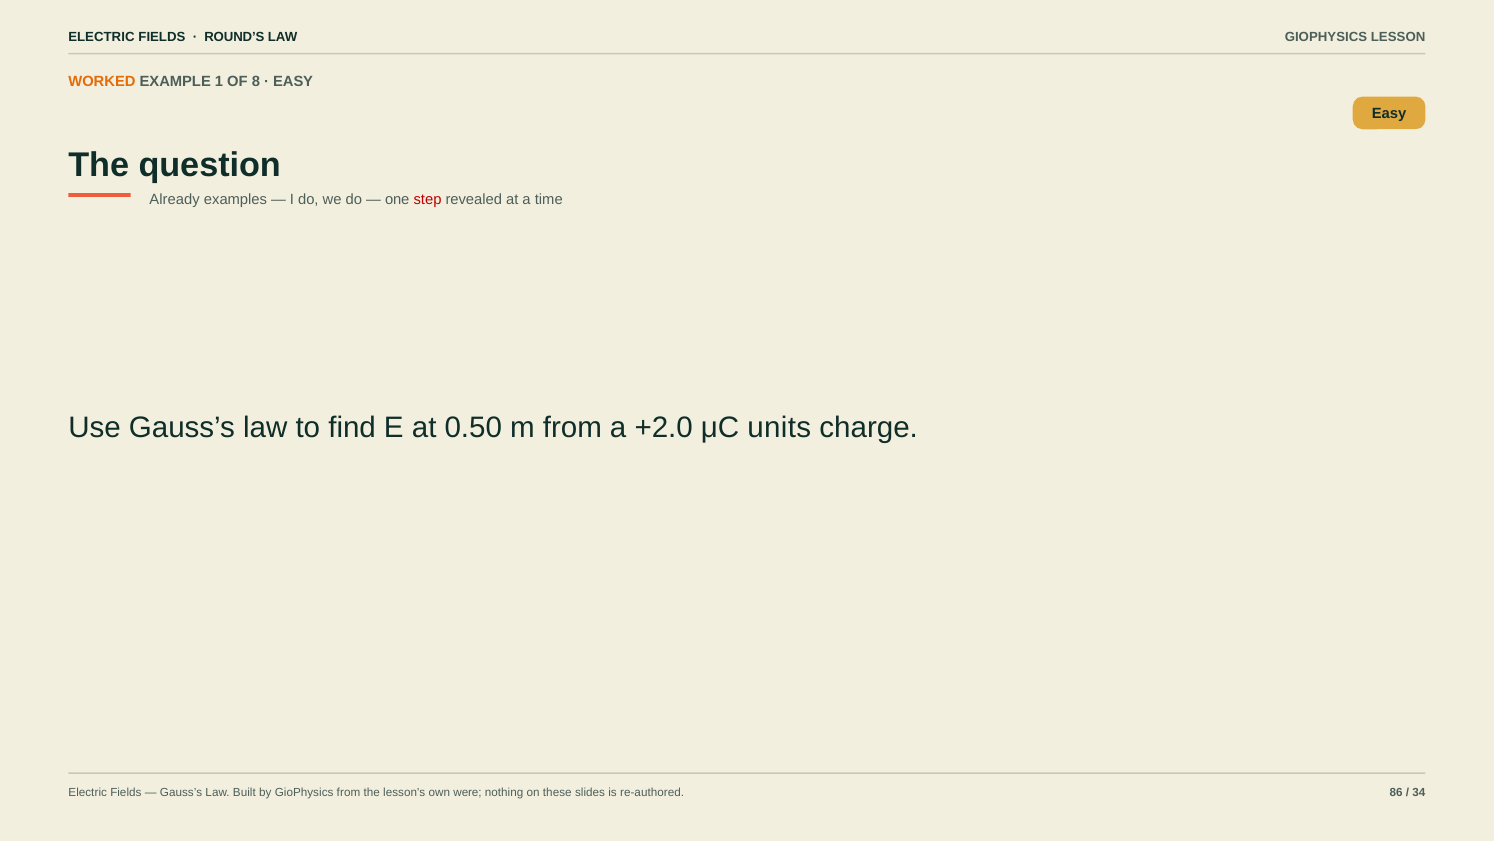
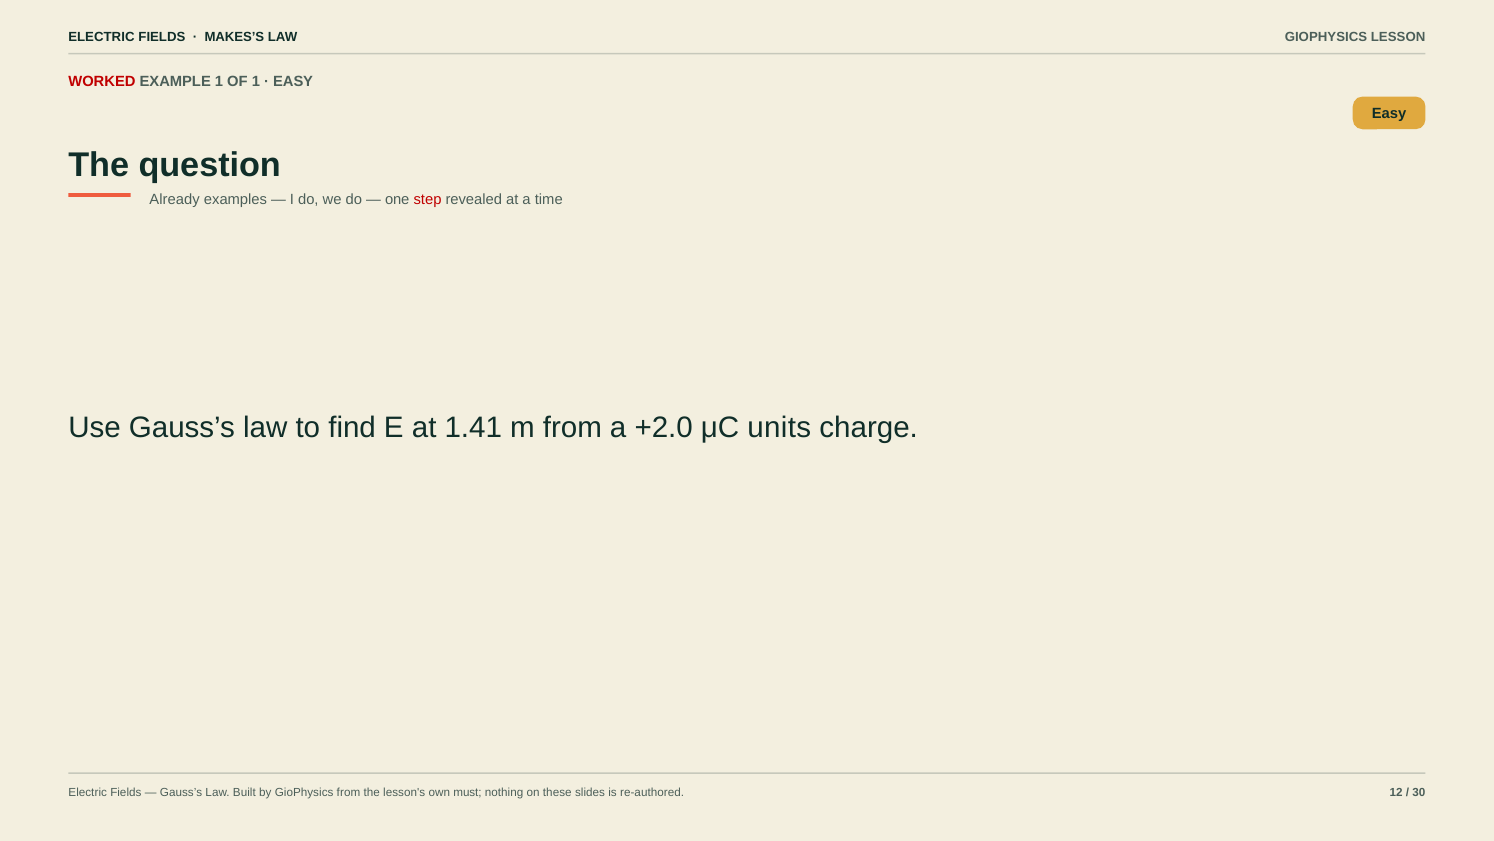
ROUND’S: ROUND’S -> MAKES’S (234, 37)
WORKED colour: orange -> red (102, 81)
OF 8: 8 -> 1 (256, 81)
0.50: 0.50 -> 1.41 (473, 427)
were: were -> must (468, 792)
86: 86 -> 12 (1396, 792)
34: 34 -> 30 (1419, 792)
